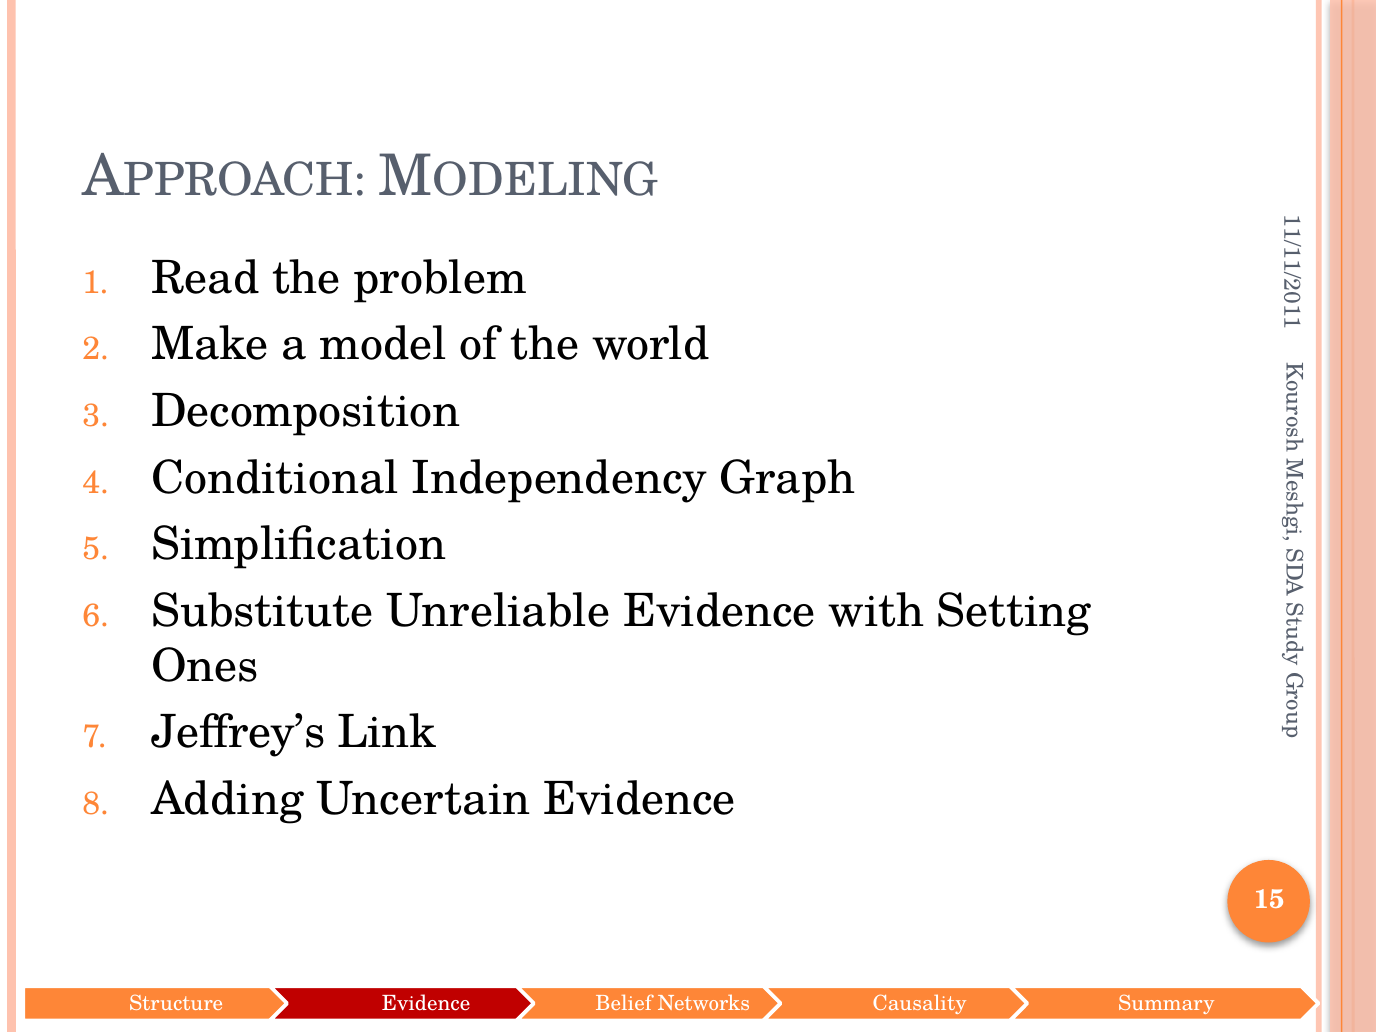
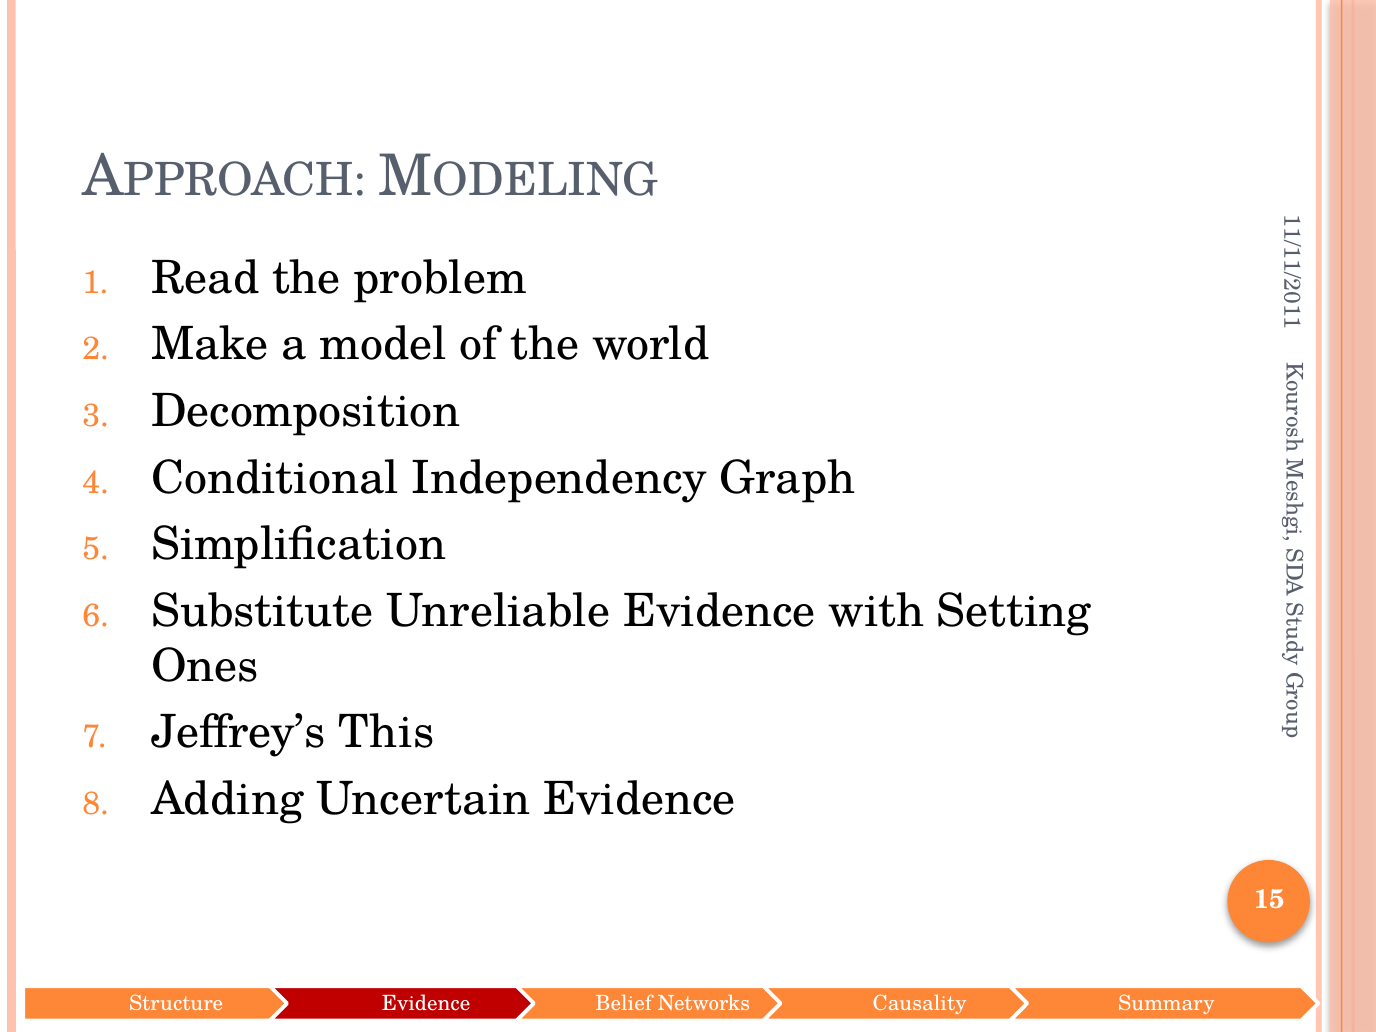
Link: Link -> This (387, 733)
